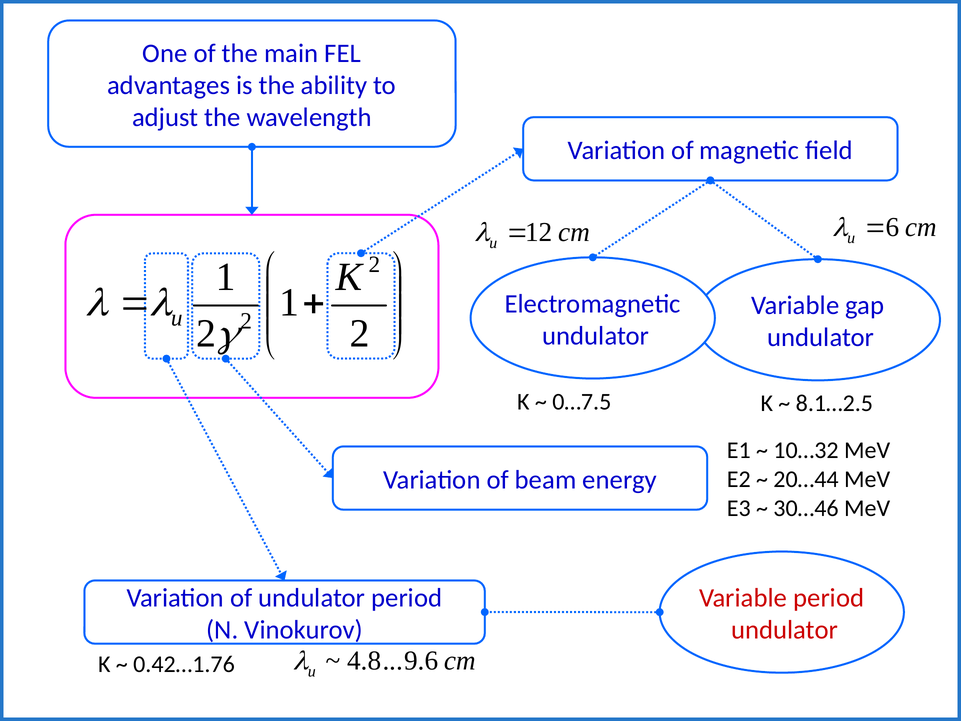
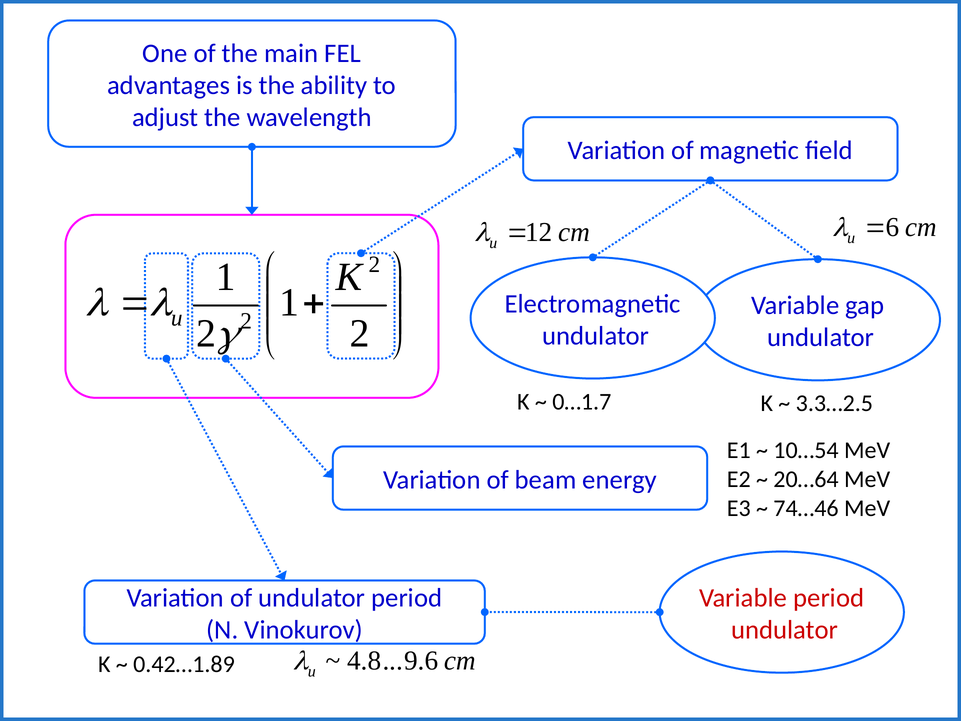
0…7.5: 0…7.5 -> 0…1.7 (582, 402)
8.1…2.5: 8.1…2.5 -> 3.3…2.5 (834, 403)
10…32: 10…32 -> 10…54 (806, 450)
20…44: 20…44 -> 20…64 (806, 479)
30…46: 30…46 -> 74…46 (806, 508)
0.42…1.76: 0.42…1.76 -> 0.42…1.89 (184, 664)
